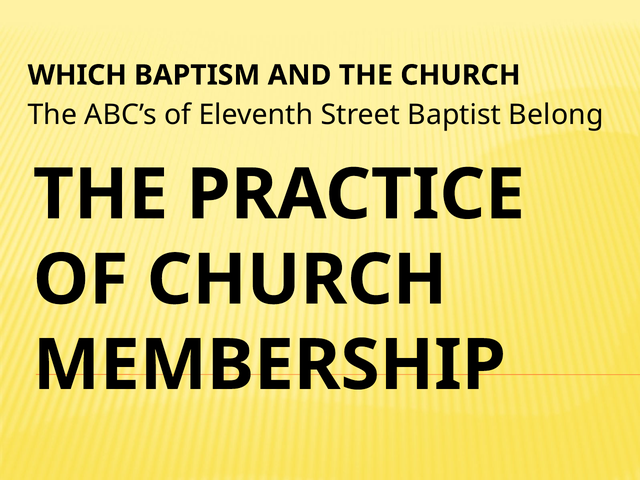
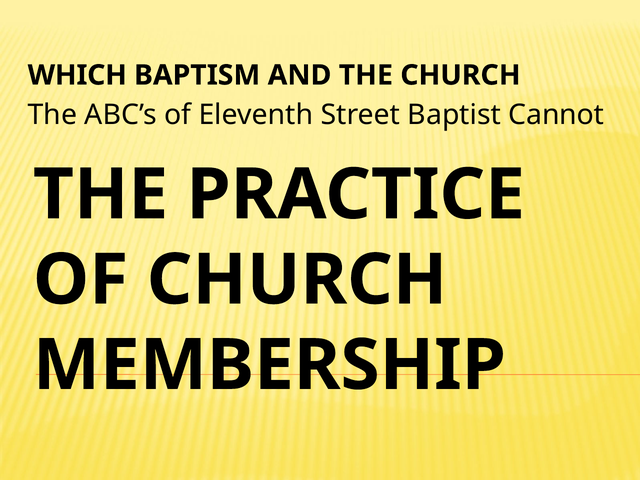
Belong: Belong -> Cannot (556, 115)
